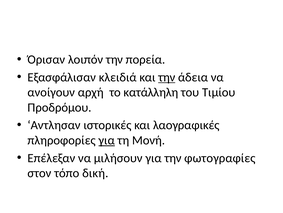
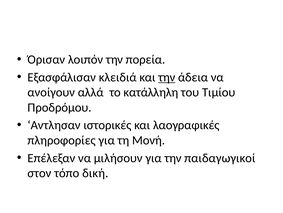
αρχή: αρχή -> αλλά (91, 92)
για underline: present -> none (107, 140)
φωτογραφίες: φωτογραφίες -> παιδαγωγικοί (220, 158)
